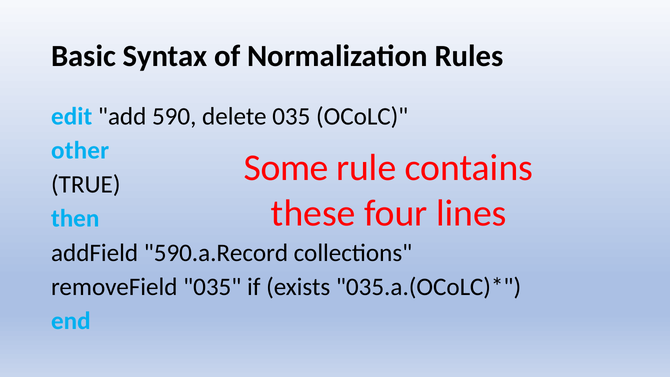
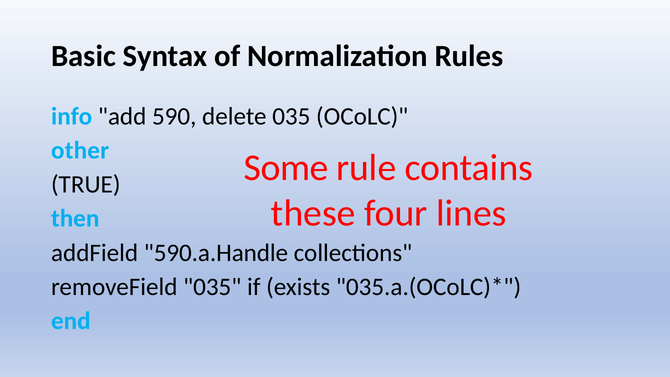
edit: edit -> info (72, 116)
590.a.Record: 590.a.Record -> 590.a.Handle (216, 253)
